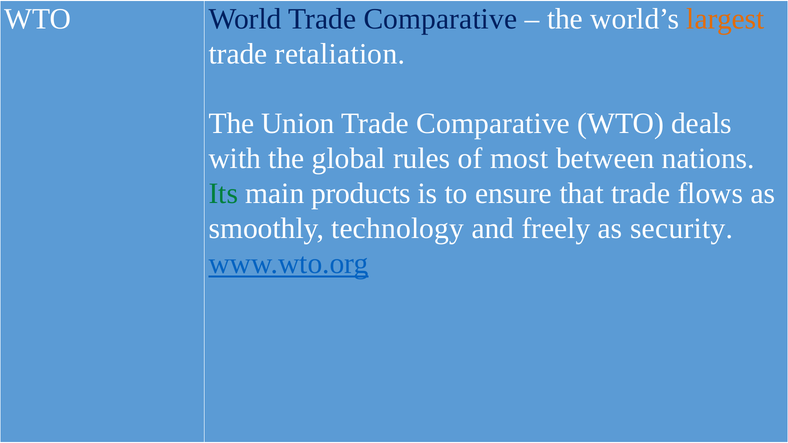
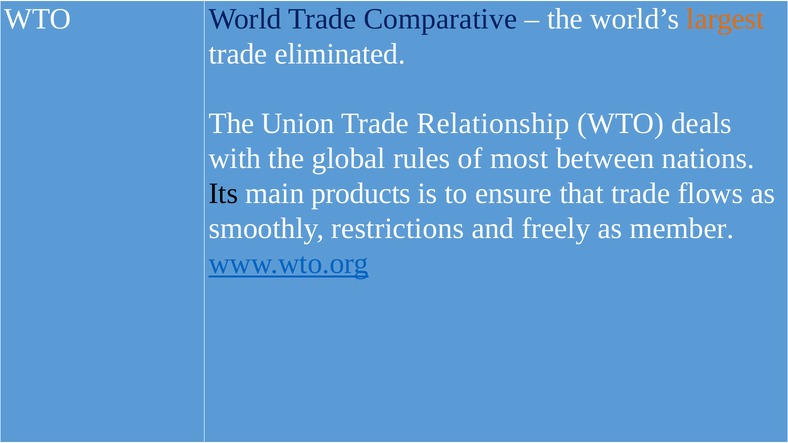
retaliation: retaliation -> eliminated (340, 54)
Comparative: Comparative -> Relationship (493, 124)
Its colour: green -> black (223, 194)
technology: technology -> restrictions (398, 229)
security: security -> member (682, 229)
